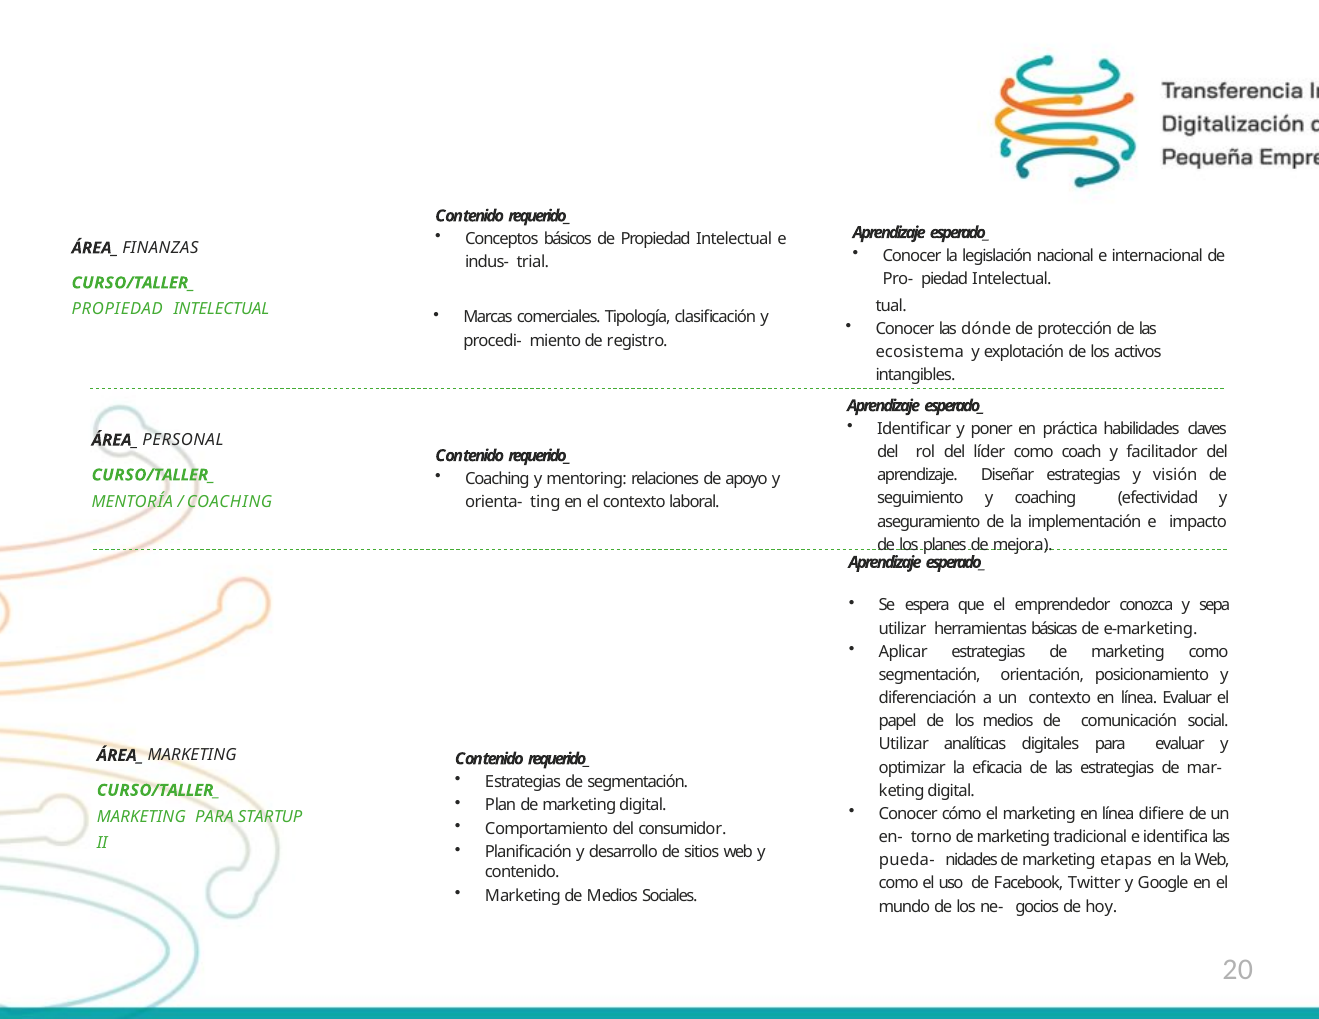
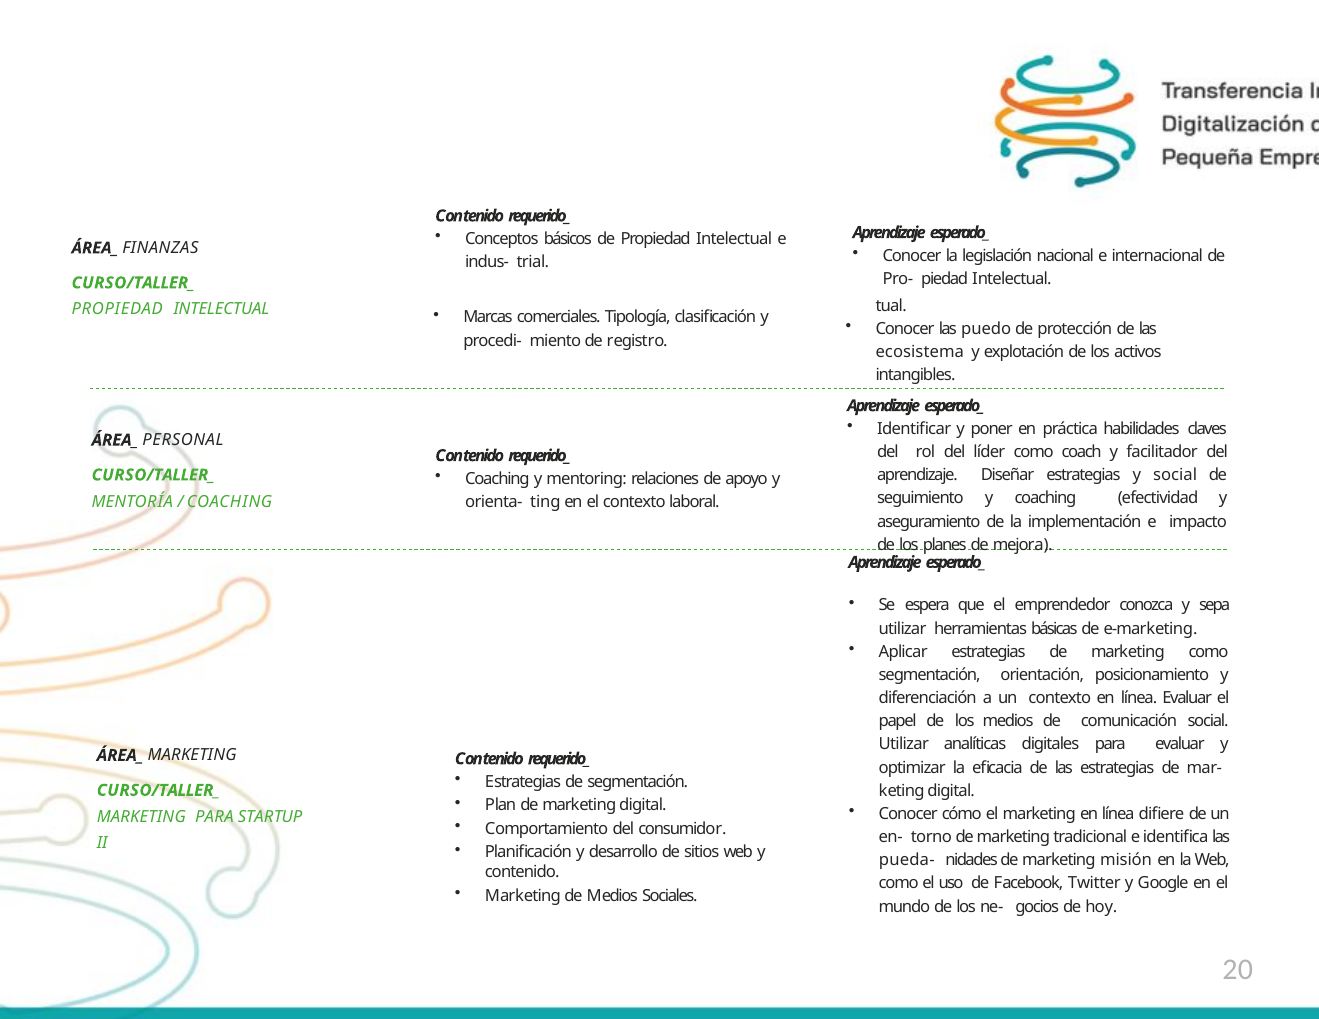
dónde: dónde -> puedo (986, 329)
y visión: visión -> social (1175, 475)
etapas: etapas -> misión (1126, 860)
